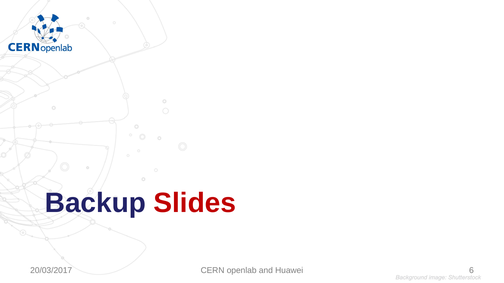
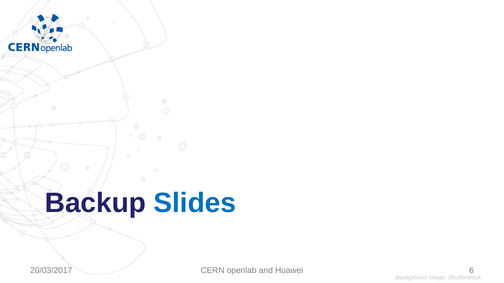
Slides colour: red -> blue (195, 203)
